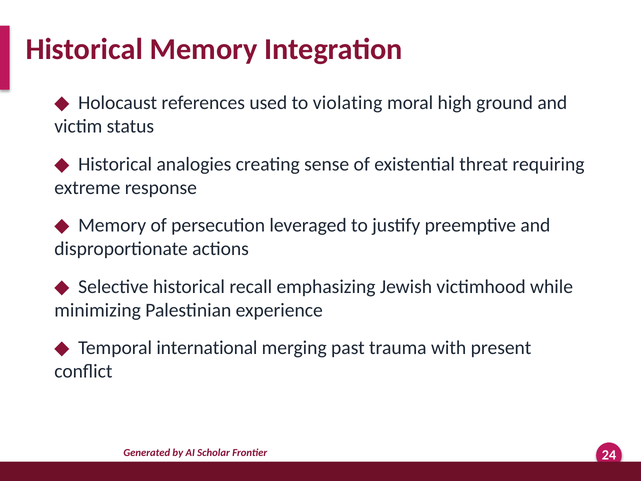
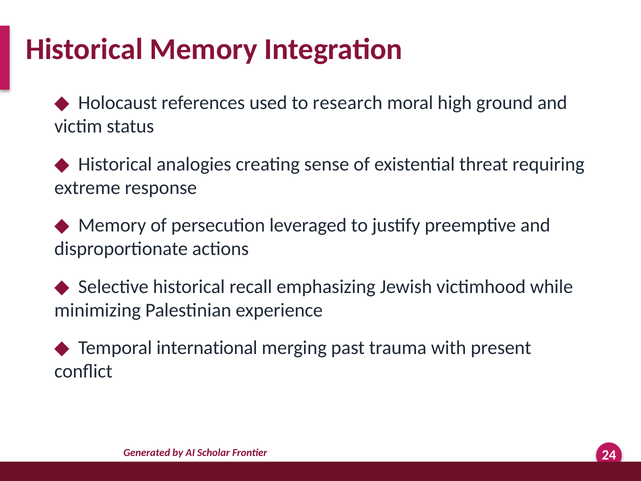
violating: violating -> research (348, 103)
